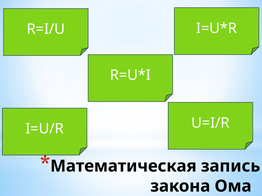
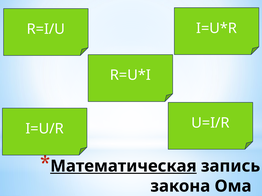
Математическая underline: none -> present (123, 166)
